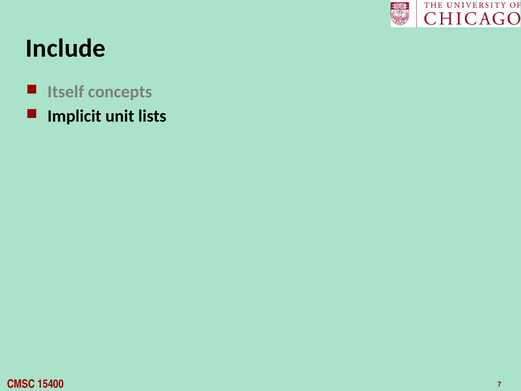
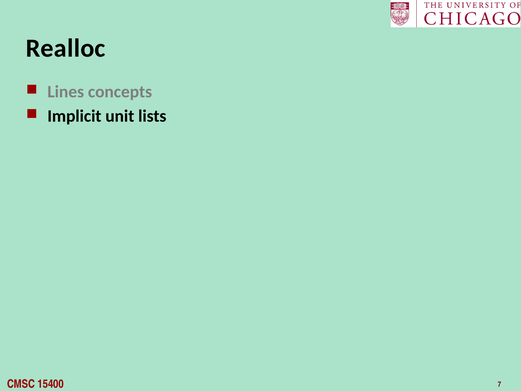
Include: Include -> Realloc (66, 48)
Itself: Itself -> Lines (66, 92)
